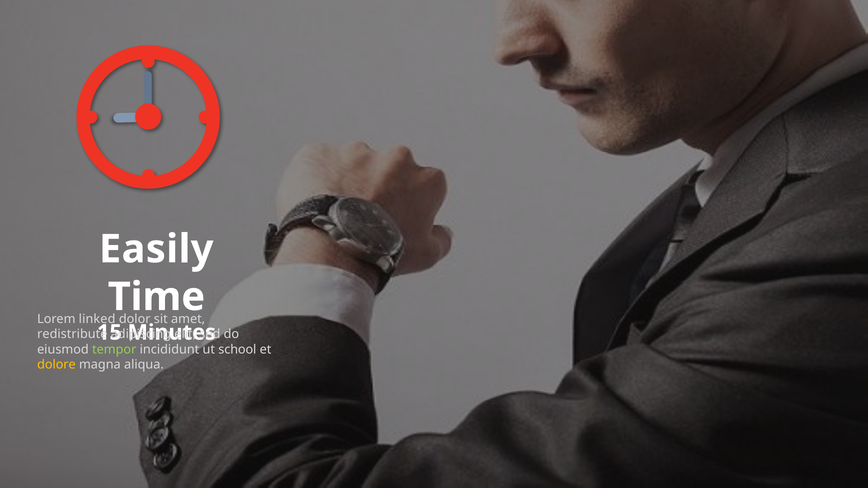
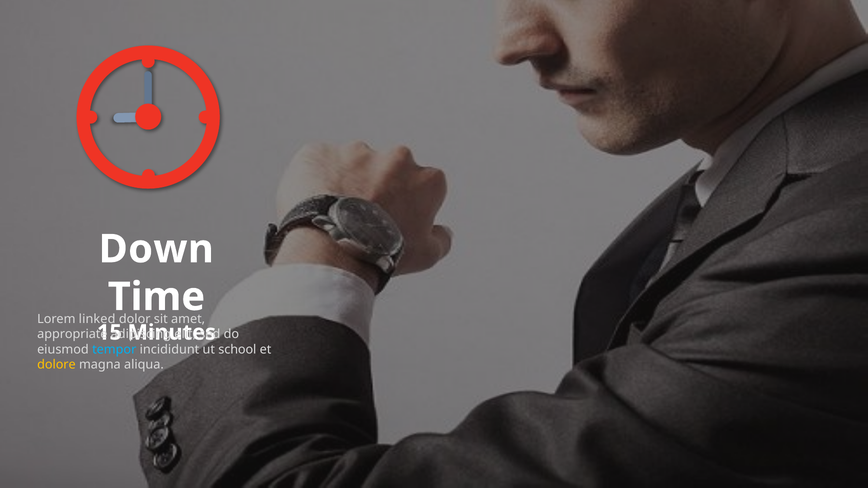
Easily: Easily -> Down (156, 249)
redistribute: redistribute -> appropriate (72, 334)
tempor colour: light green -> light blue (114, 350)
